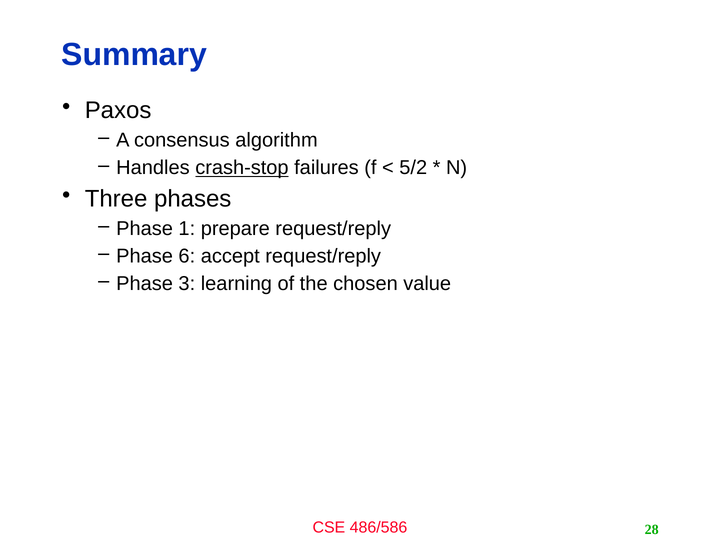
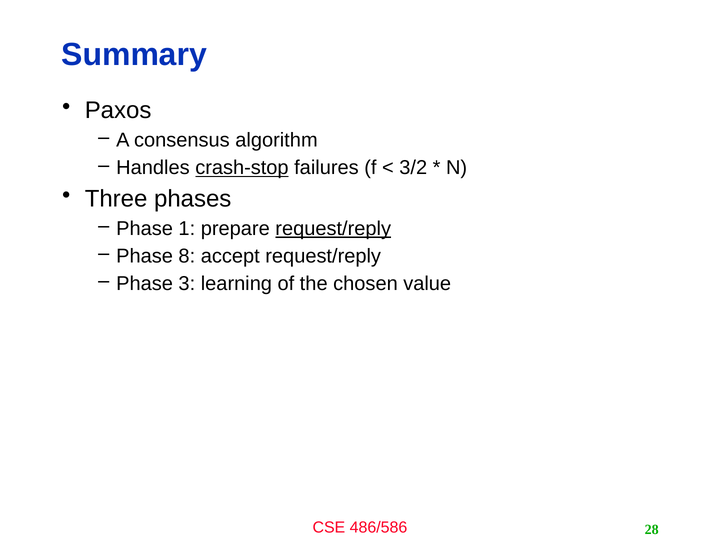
5/2: 5/2 -> 3/2 (413, 168)
request/reply underline: none -> present (333, 229)
6: 6 -> 8 (187, 256)
